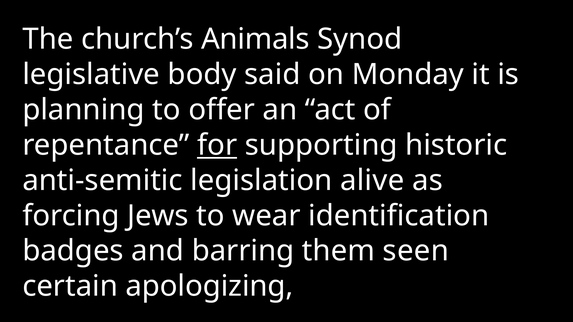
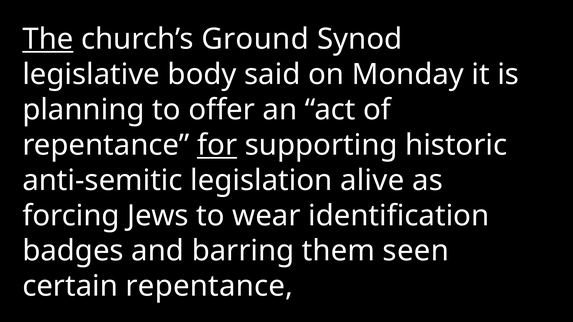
The underline: none -> present (48, 39)
Animals: Animals -> Ground (255, 39)
certain apologizing: apologizing -> repentance (209, 287)
